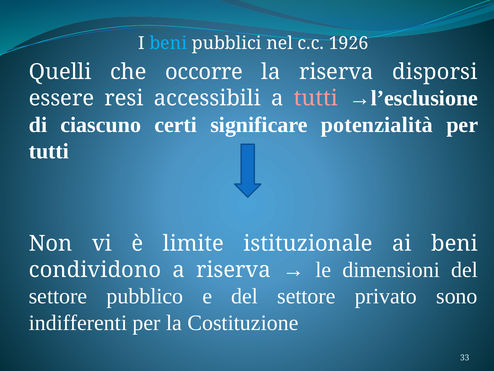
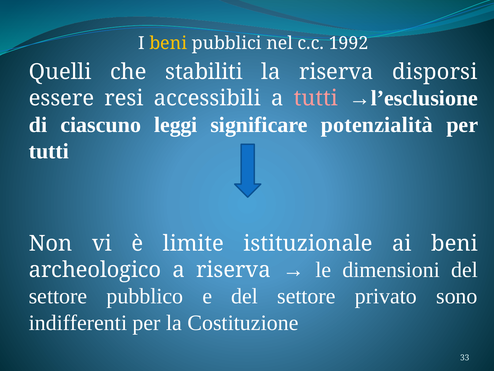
beni colour: light blue -> yellow (168, 43)
1926: 1926 -> 1992 (349, 43)
occorre: occorre -> stabiliti (204, 72)
certi: certi -> leggi (176, 125)
condividono: condividono -> archeologico (95, 270)
